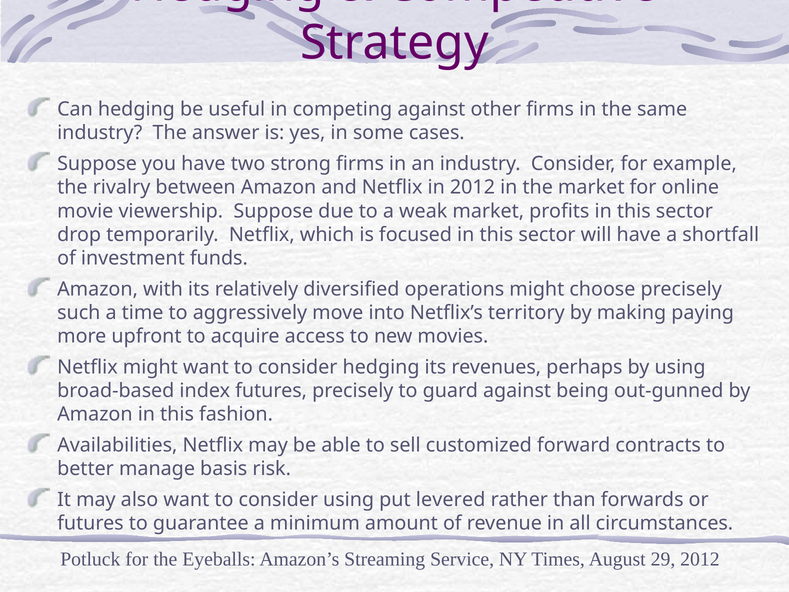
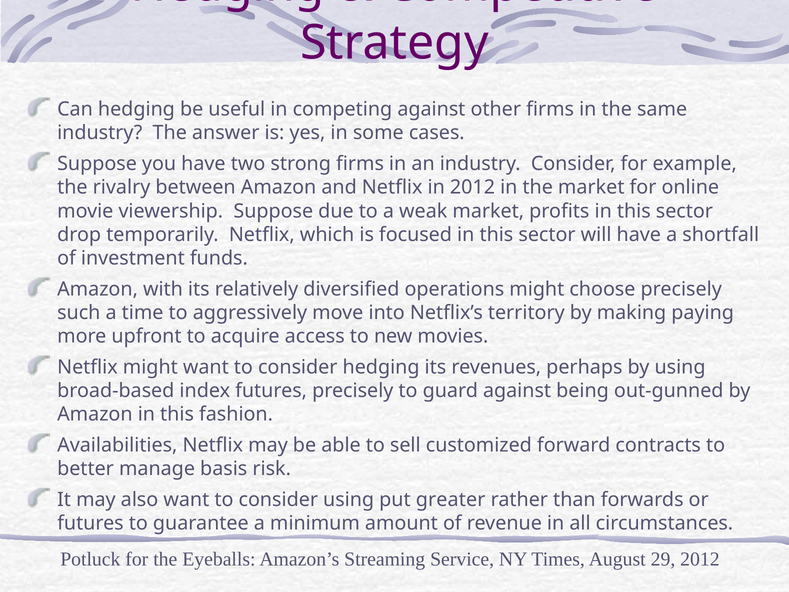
levered: levered -> greater (451, 499)
